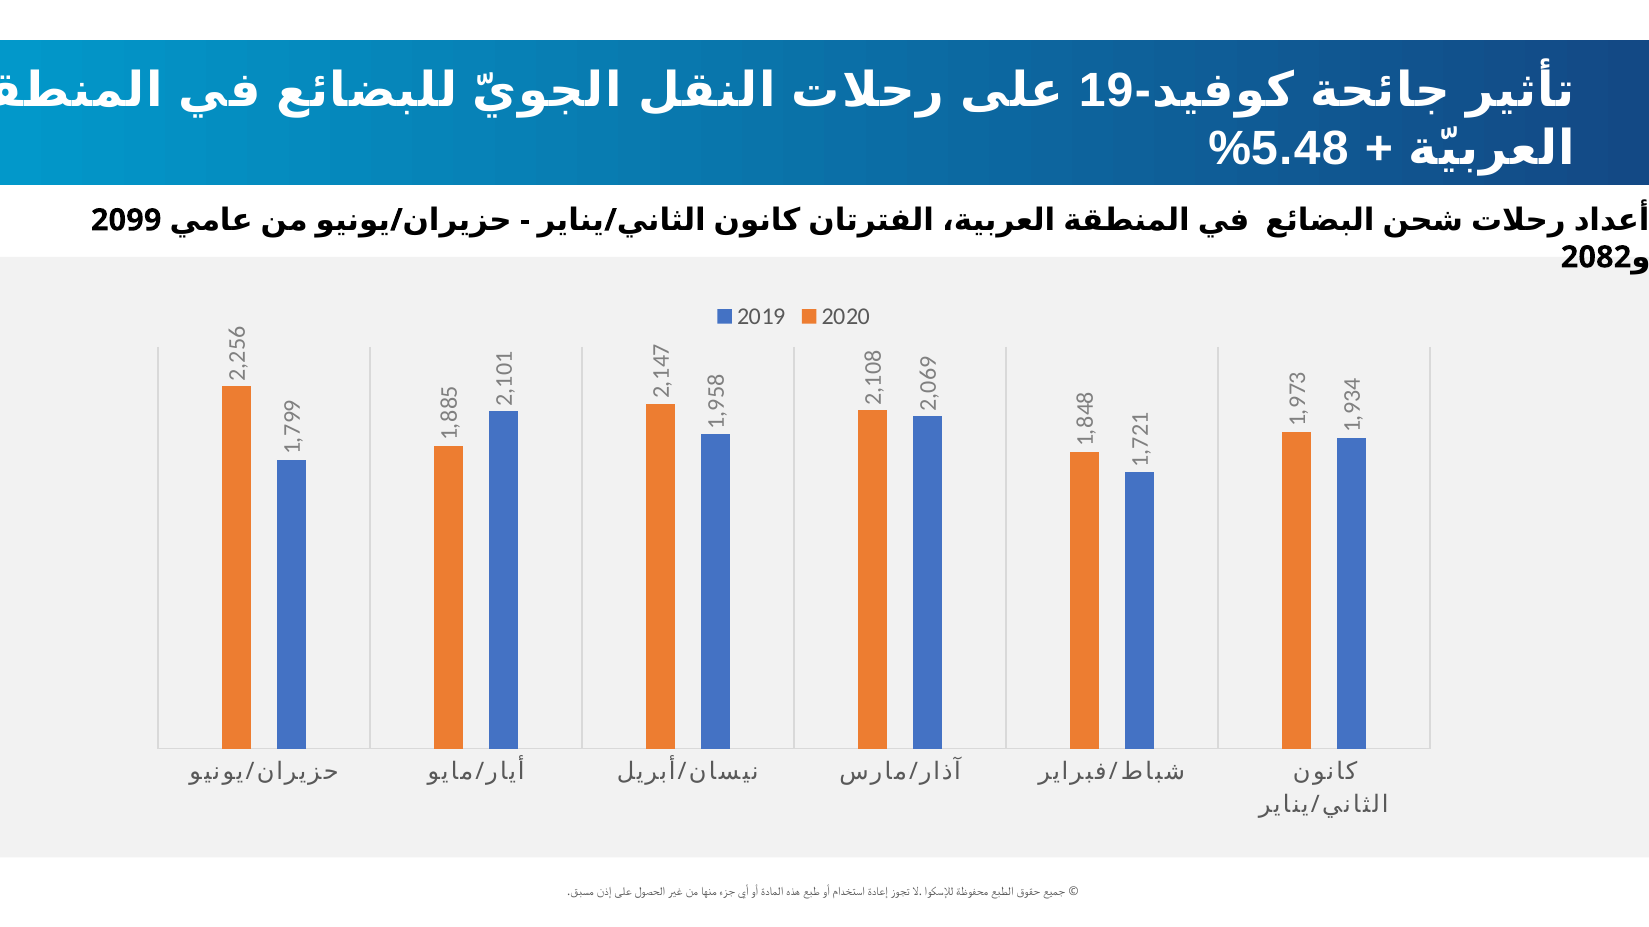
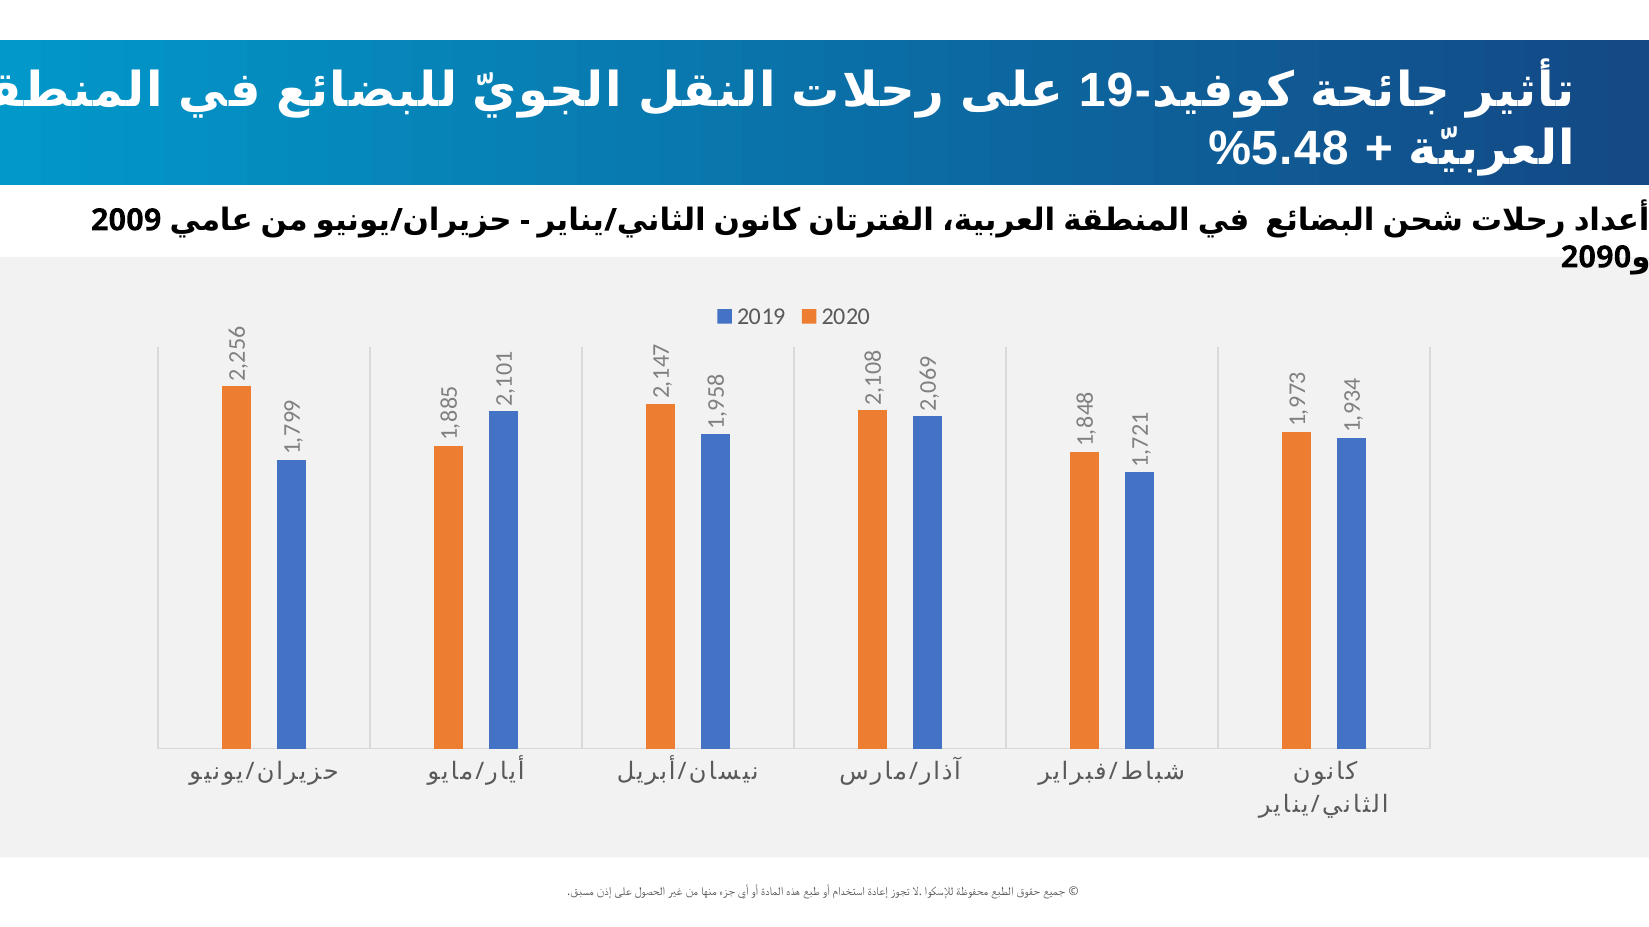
2099: 2099 -> 2009 (126, 220)
2082: 2082 -> 2090 (1596, 257)
